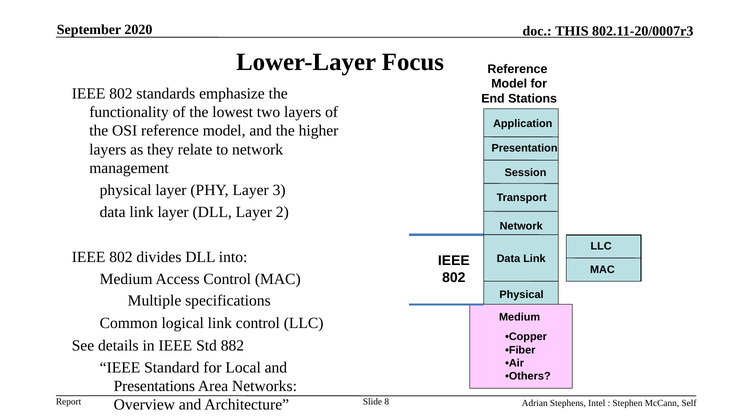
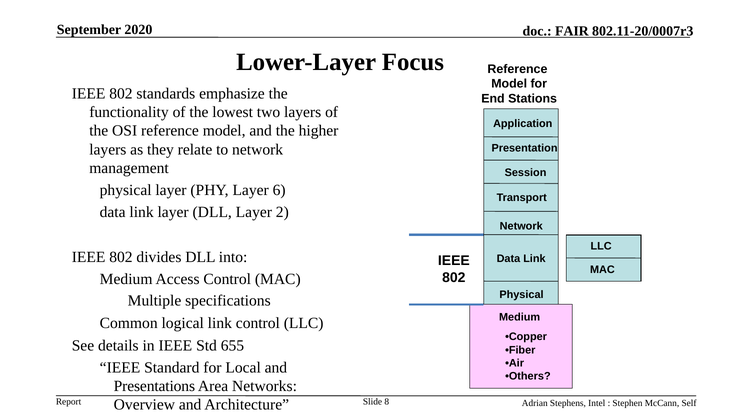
THIS: THIS -> FAIR (572, 31)
3: 3 -> 6 (279, 190)
882: 882 -> 655 (232, 346)
